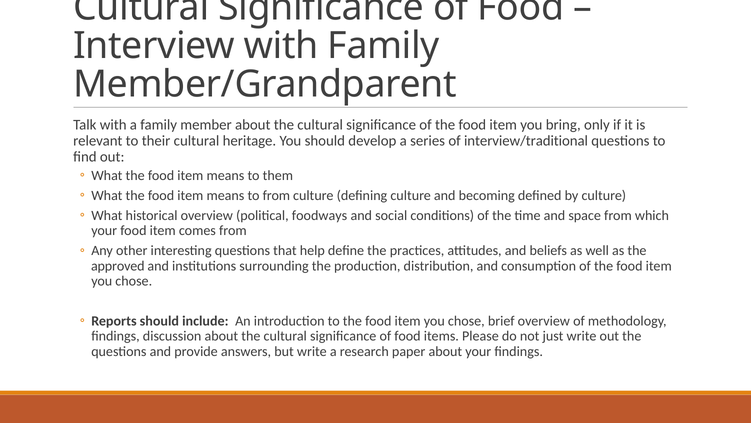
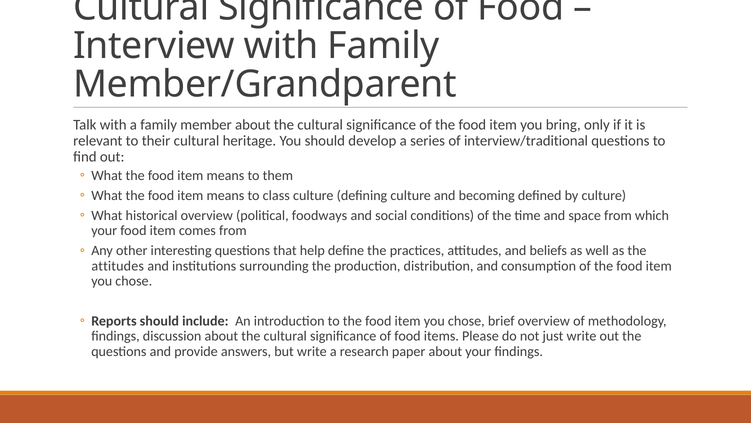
to from: from -> class (276, 195)
approved: approved -> attitudes (118, 266)
